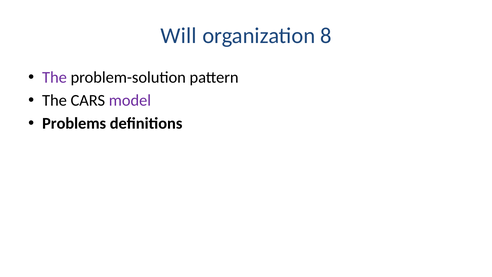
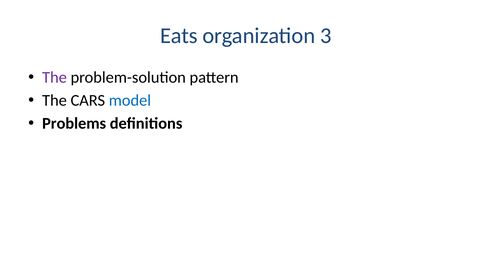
Will: Will -> Eats (179, 36)
8: 8 -> 3 (326, 36)
model colour: purple -> blue (130, 100)
